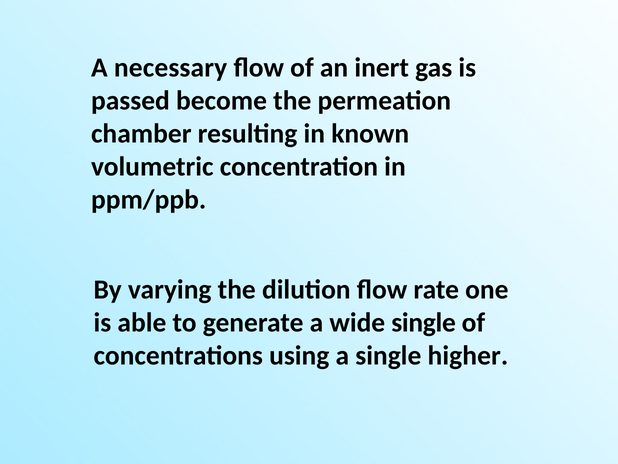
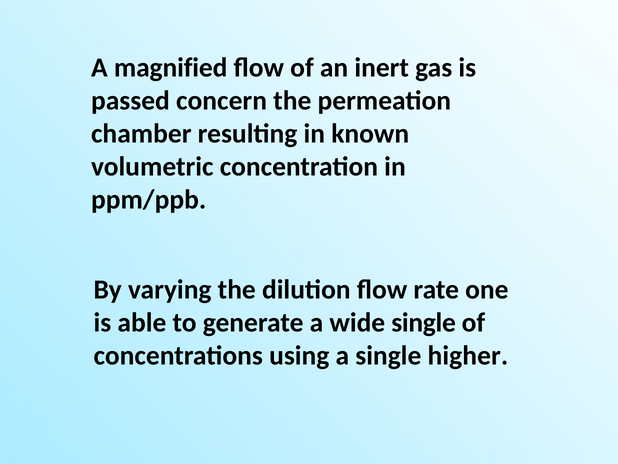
necessary: necessary -> magnified (171, 68)
become: become -> concern (222, 101)
